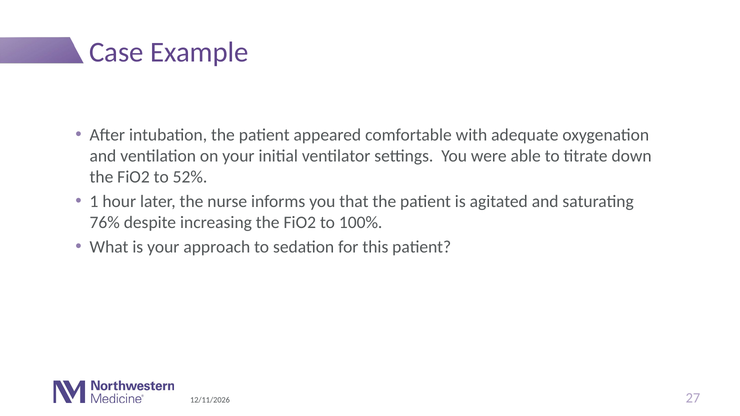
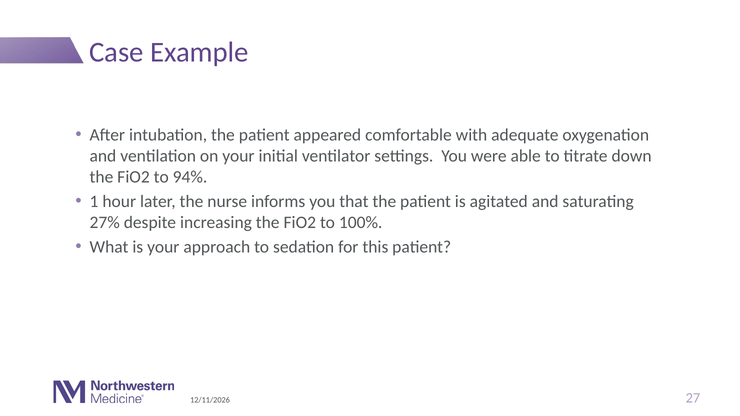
52%: 52% -> 94% (190, 177)
76%: 76% -> 27% (105, 223)
